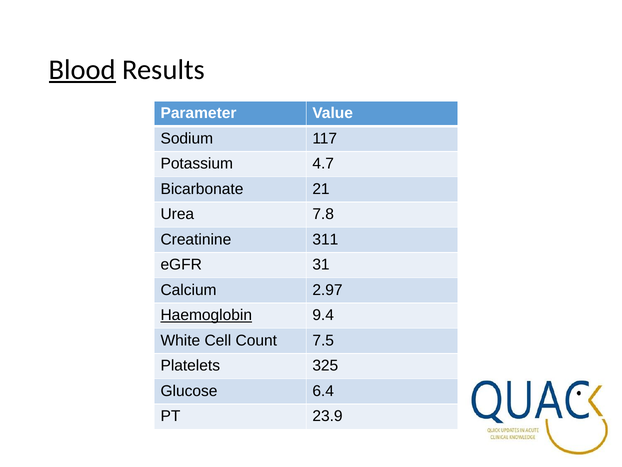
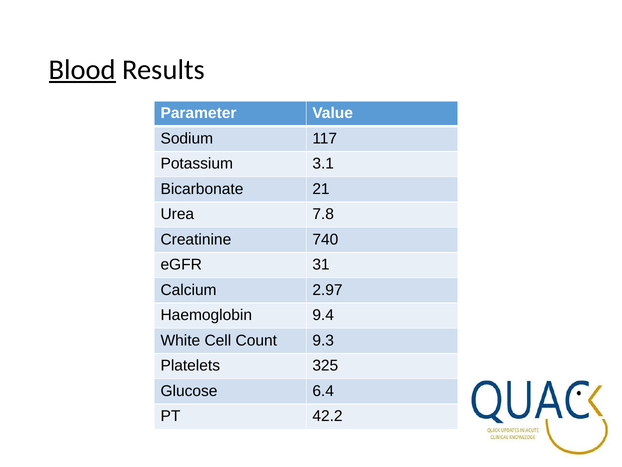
4.7: 4.7 -> 3.1 (323, 163)
311: 311 -> 740 (325, 239)
Haemoglobin underline: present -> none (206, 315)
7.5: 7.5 -> 9.3 (323, 340)
23.9: 23.9 -> 42.2 (328, 416)
